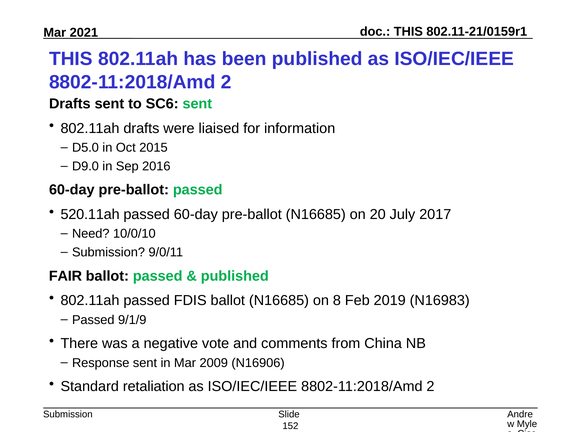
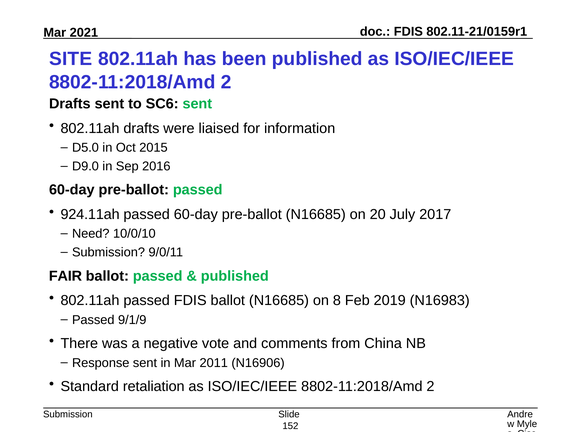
THIS: THIS -> FDIS (408, 32)
THIS: THIS -> SITE (71, 59)
520.11ah: 520.11ah -> 924.11ah (90, 214)
2009: 2009 -> 2011 (214, 363)
